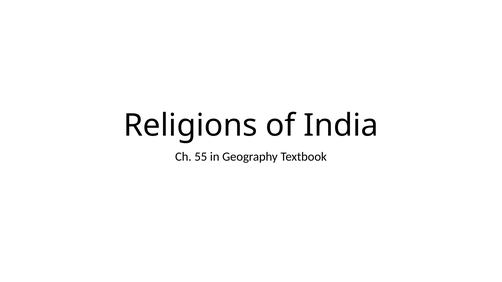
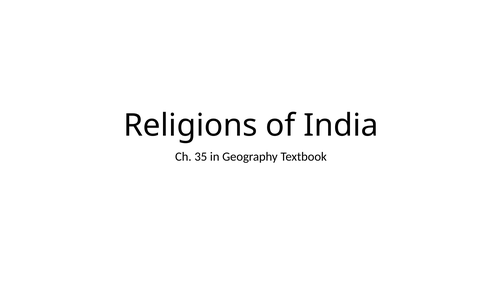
55: 55 -> 35 (201, 157)
